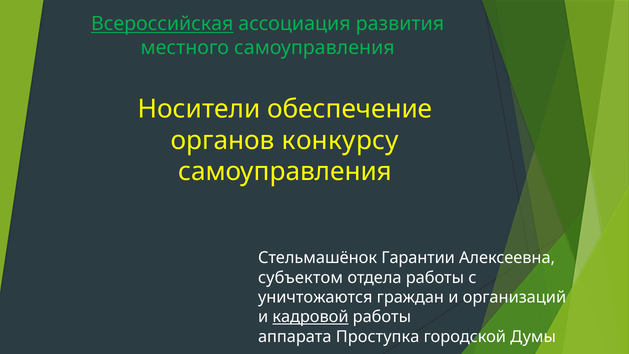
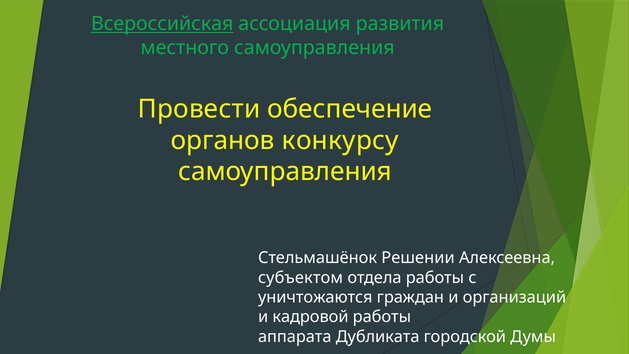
Носители: Носители -> Провести (199, 109)
Гарантии: Гарантии -> Решении (418, 258)
кадровой underline: present -> none (310, 317)
Проступка: Проступка -> Дубликата (378, 337)
